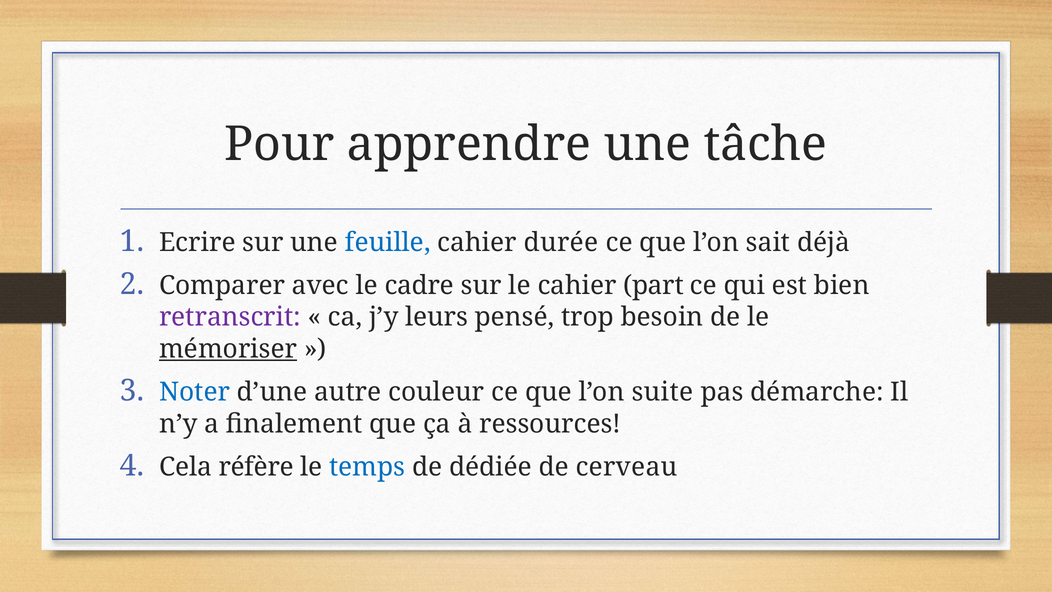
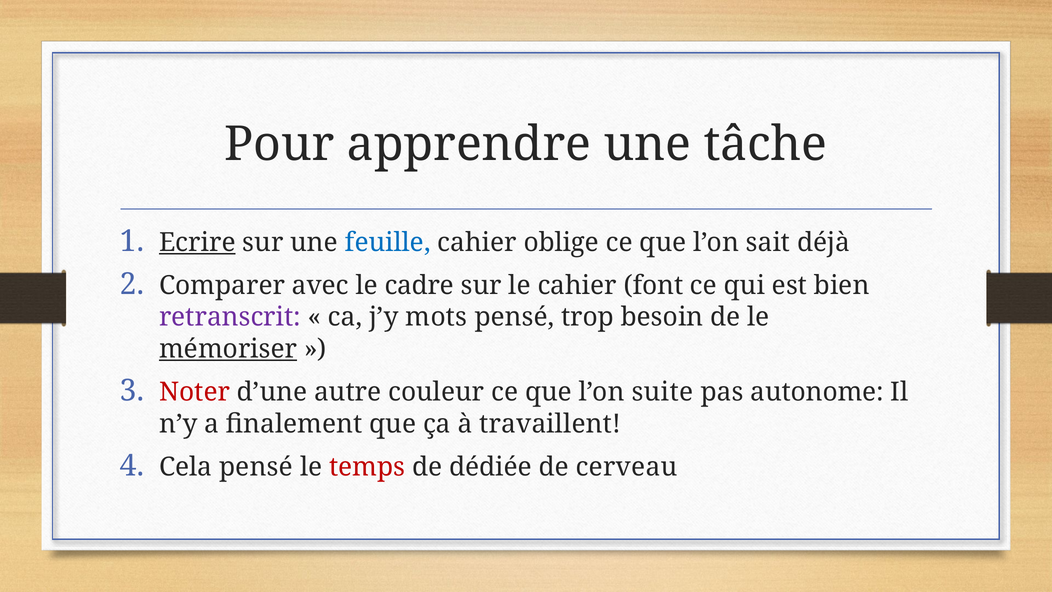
Ecrire underline: none -> present (197, 242)
durée: durée -> oblige (561, 242)
part: part -> font (653, 286)
leurs: leurs -> mots (436, 317)
Noter colour: blue -> red (195, 392)
démarche: démarche -> autonome (817, 392)
ressources: ressources -> travaillent (550, 424)
Cela réfère: réfère -> pensé (256, 467)
temps colour: blue -> red (367, 467)
